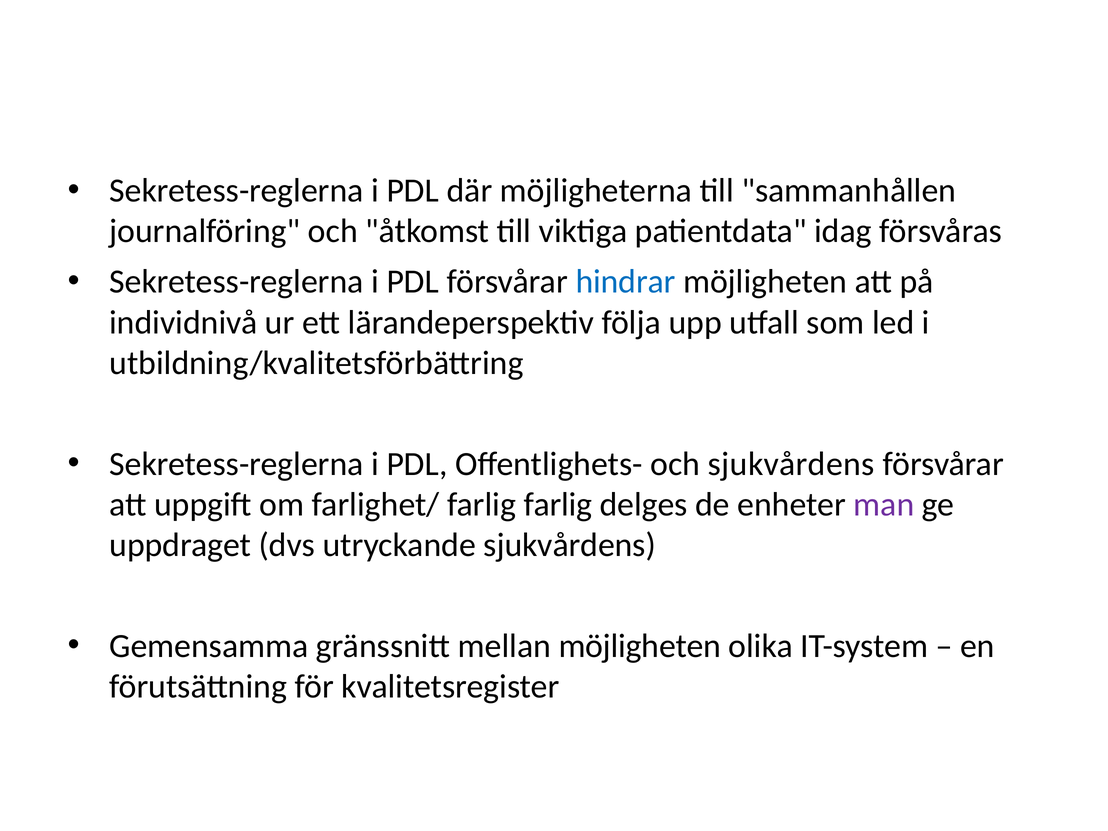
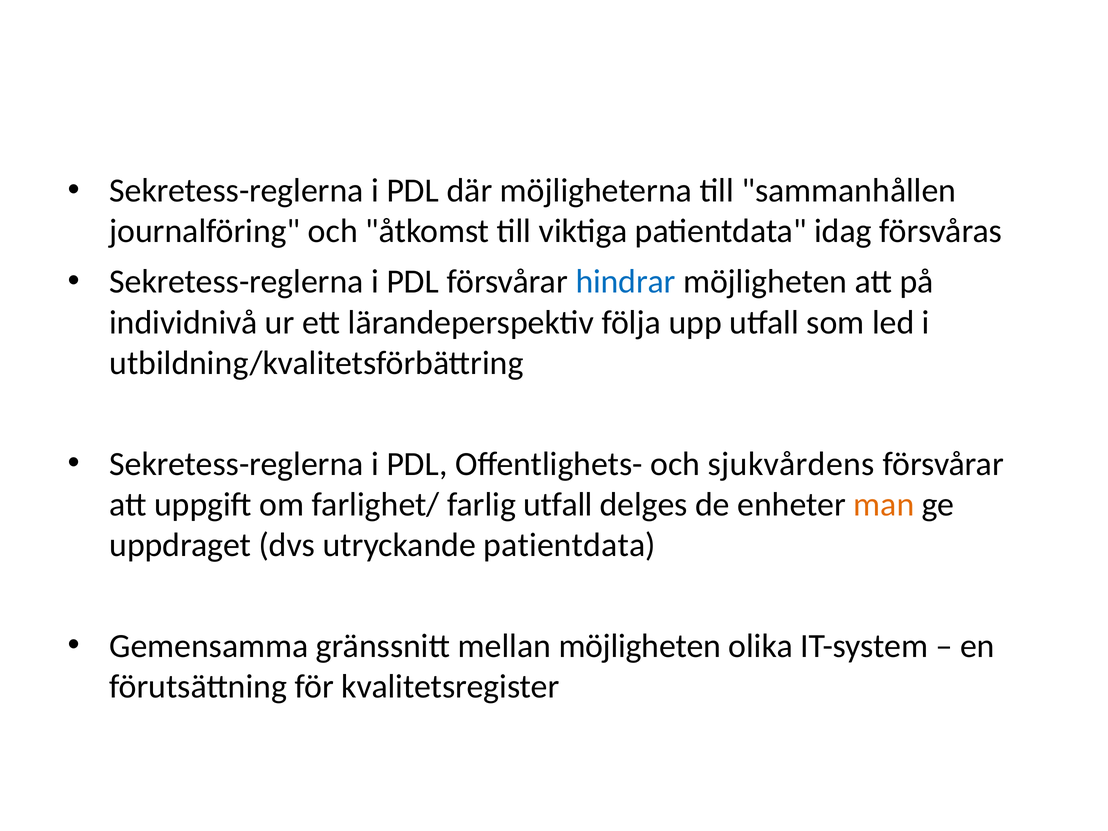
farlig farlig: farlig -> utfall (558, 505)
man colour: purple -> orange (884, 505)
utryckande sjukvårdens: sjukvårdens -> patientdata (570, 545)
